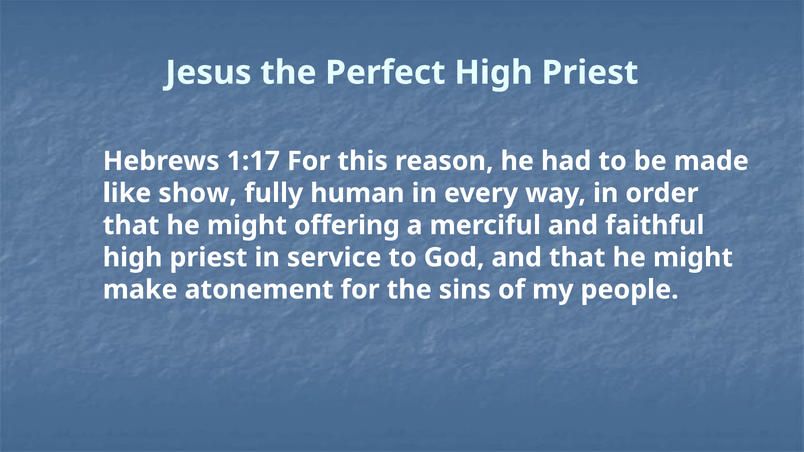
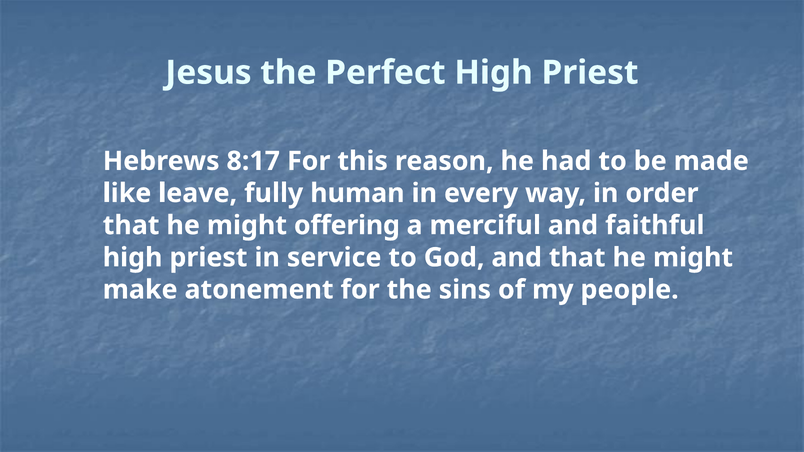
1:17: 1:17 -> 8:17 (253, 161)
show: show -> leave (198, 193)
